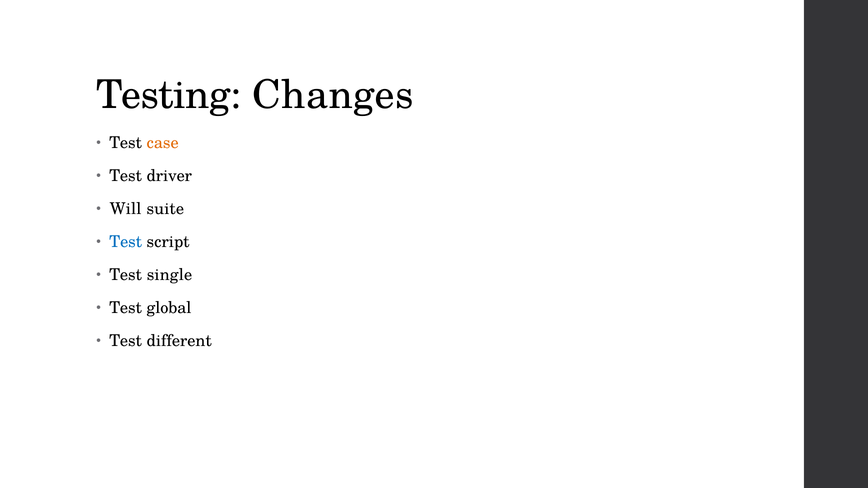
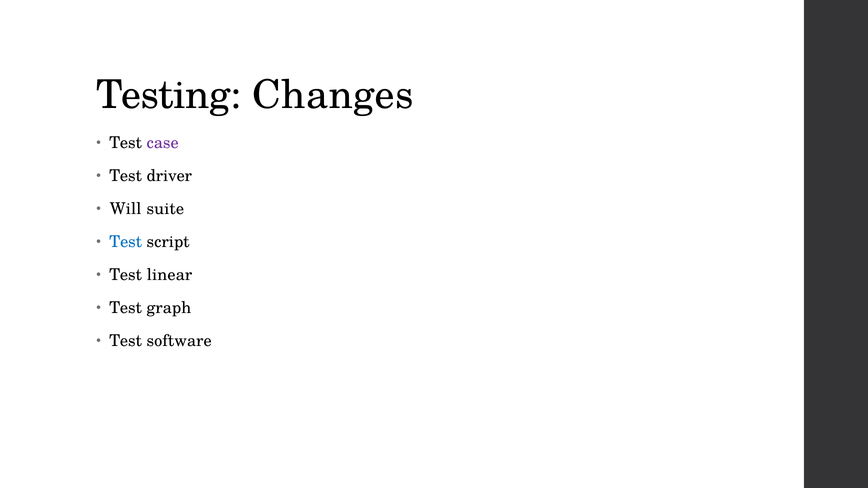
case colour: orange -> purple (163, 143)
single: single -> linear (169, 275)
global: global -> graph (169, 308)
different: different -> software (179, 341)
